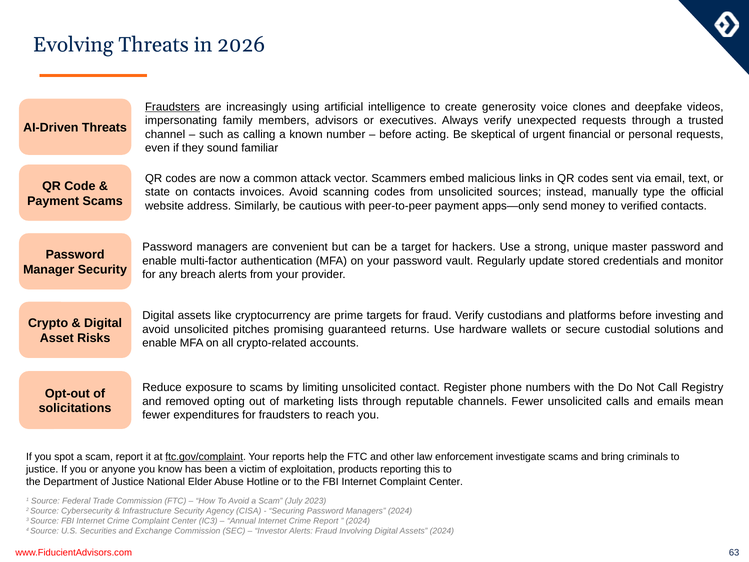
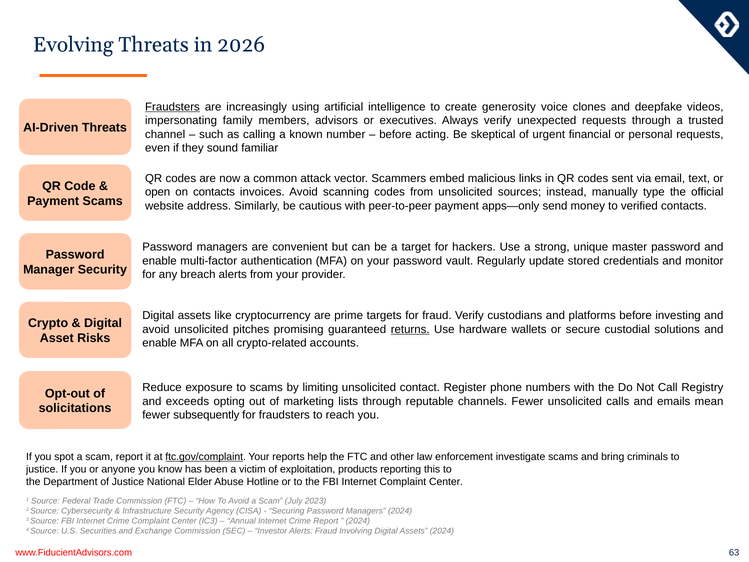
state: state -> open (158, 192)
returns underline: none -> present (410, 329)
removed: removed -> exceeds (187, 401)
expenditures: expenditures -> subsequently (206, 415)
